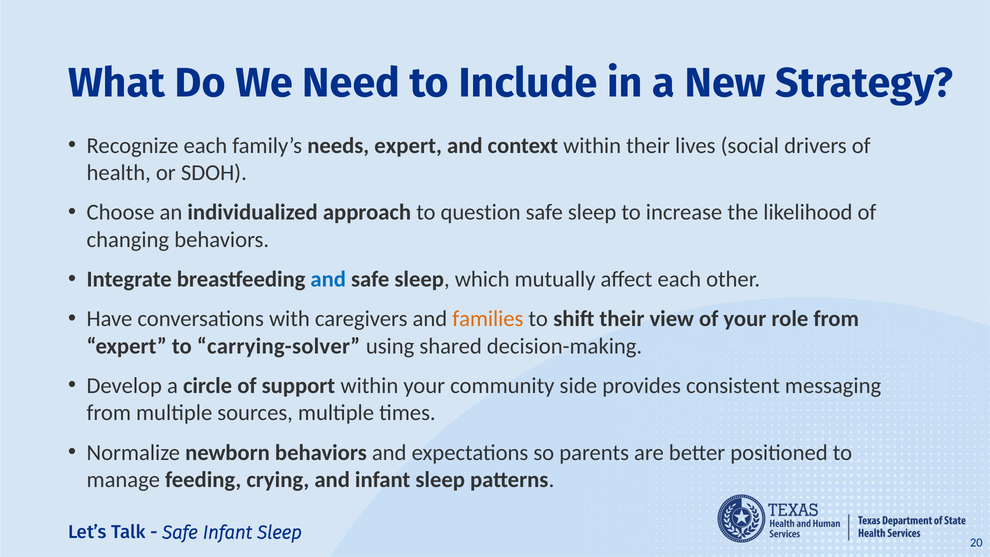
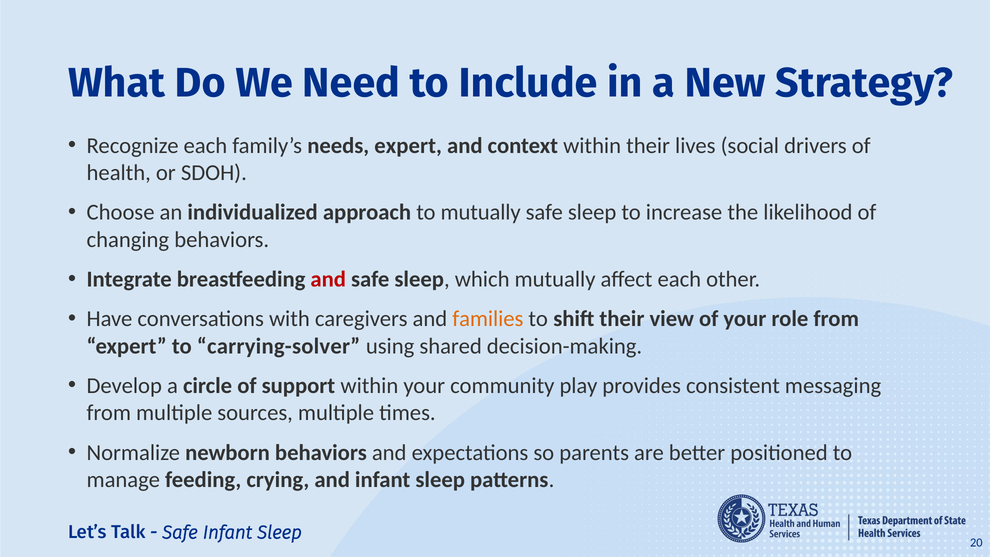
to question: question -> mutually (481, 212)
and colour: blue -> red (328, 279)
side: side -> play (578, 386)
